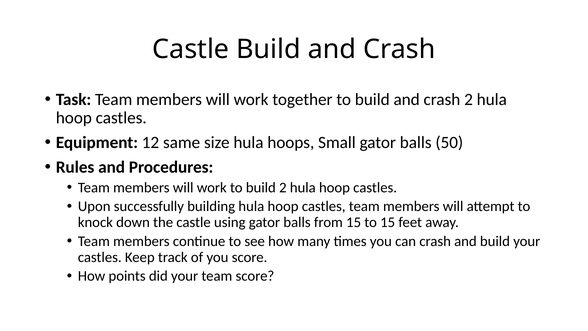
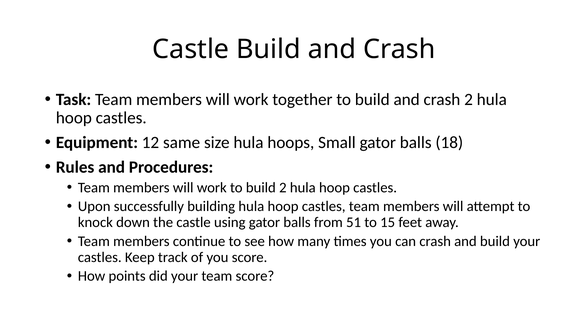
50: 50 -> 18 (449, 142)
from 15: 15 -> 51 (354, 222)
